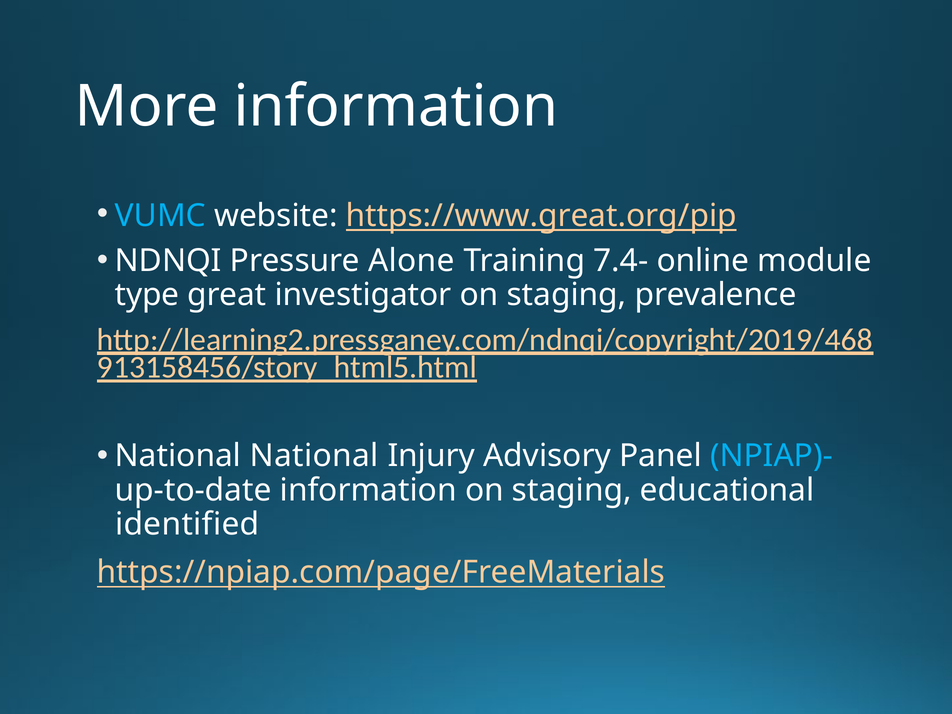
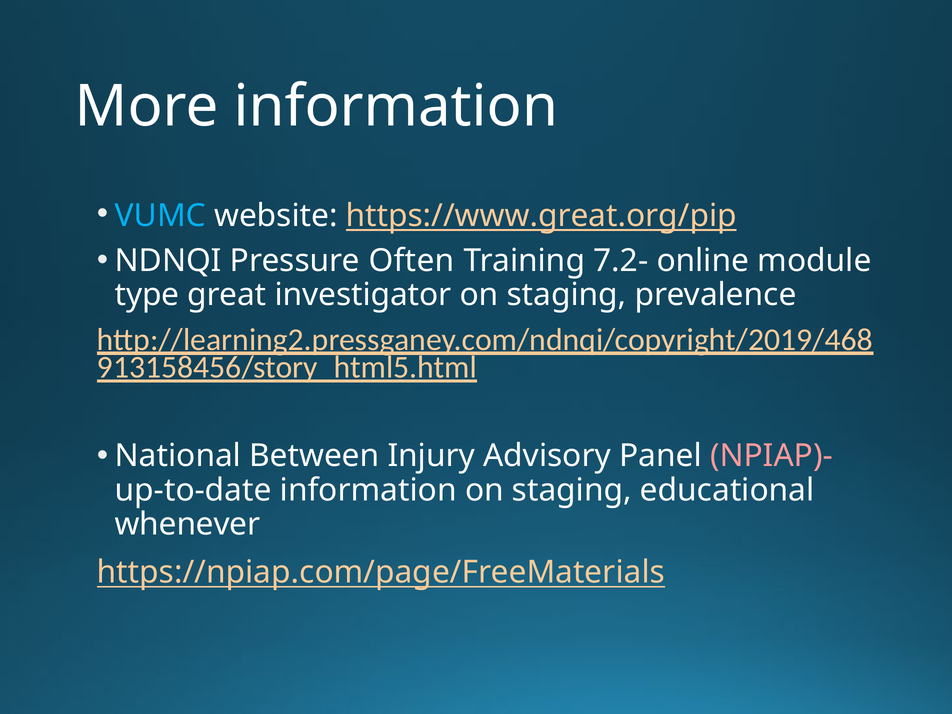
Alone: Alone -> Often (412, 261)
7.4-: 7.4- -> 7.2- (621, 261)
National National: National -> Between (314, 456)
NPIAP)- colour: light blue -> pink (772, 456)
identified: identified -> whenever (187, 525)
